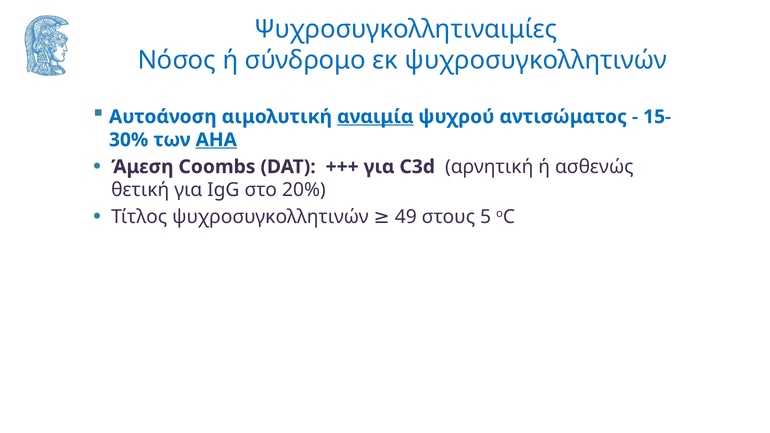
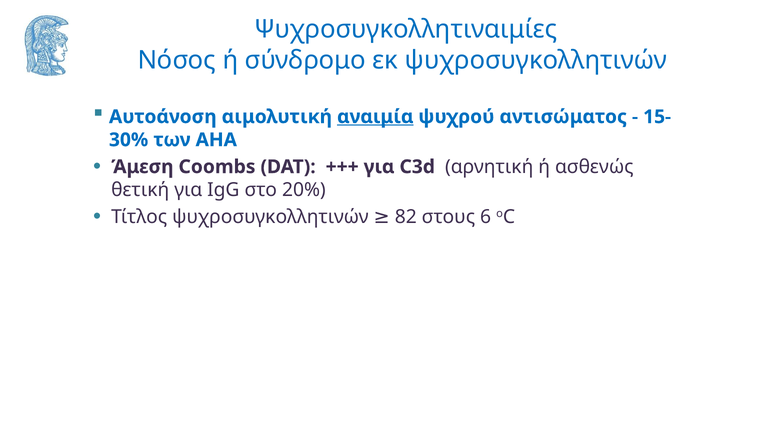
AHA underline: present -> none (216, 140)
49: 49 -> 82 (406, 217)
5: 5 -> 6 (486, 217)
